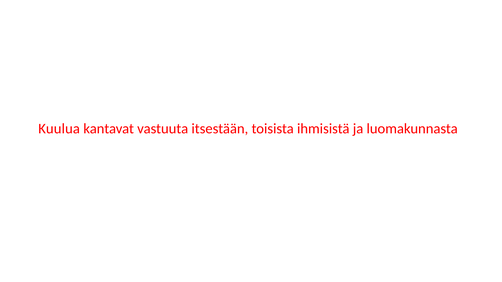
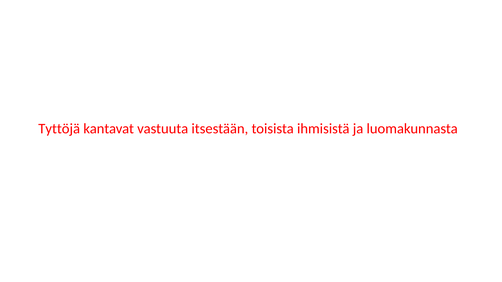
Kuulua: Kuulua -> Tyttöjä (59, 129)
